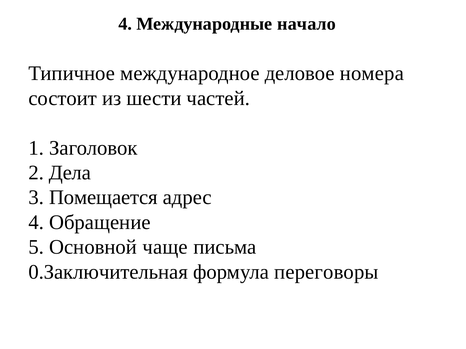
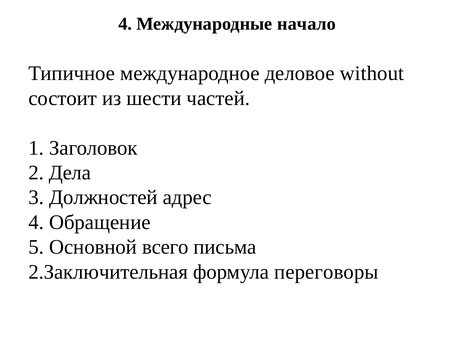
номера: номера -> without (372, 73)
Помещается: Помещается -> Должностей (103, 198)
чаще: чаще -> всего (165, 248)
0.Заключительная: 0.Заключительная -> 2.Заключительная (108, 272)
